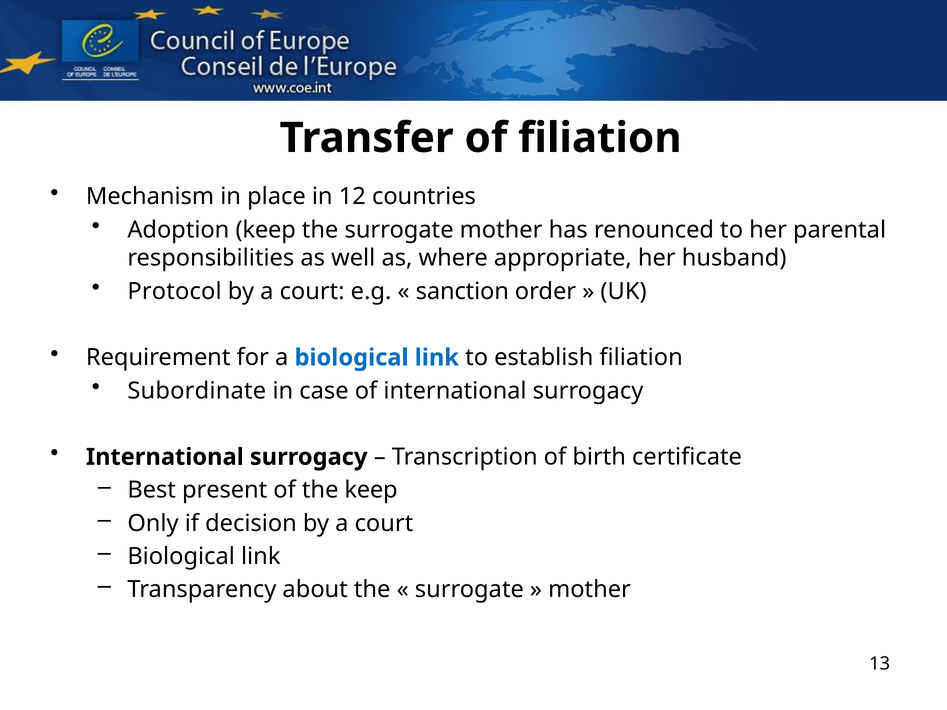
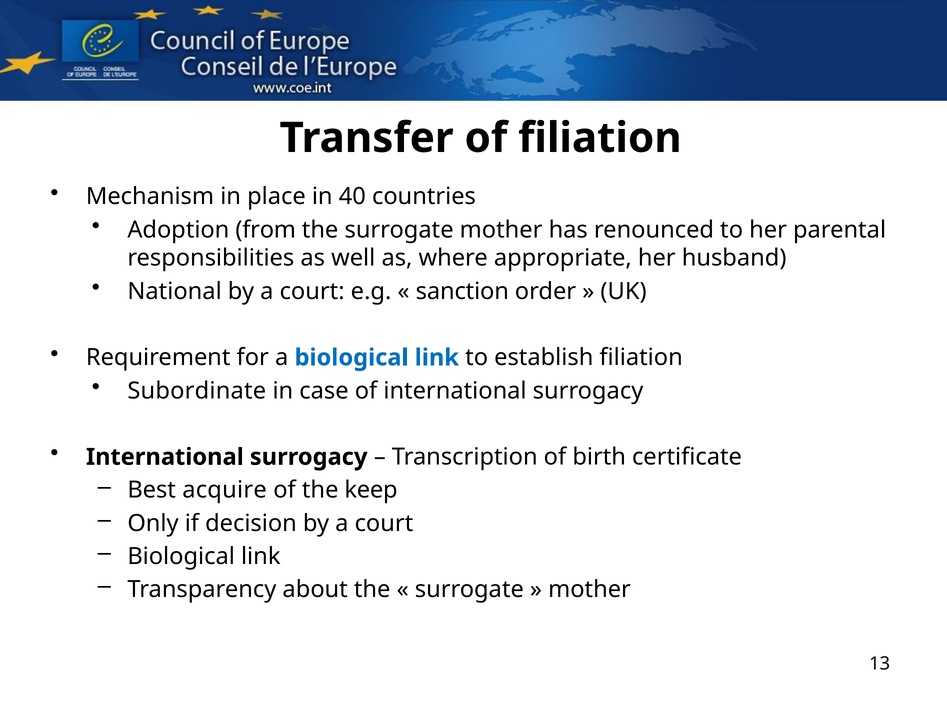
12: 12 -> 40 (352, 197)
Adoption keep: keep -> from (266, 230)
Protocol: Protocol -> National (175, 291)
present: present -> acquire (225, 490)
